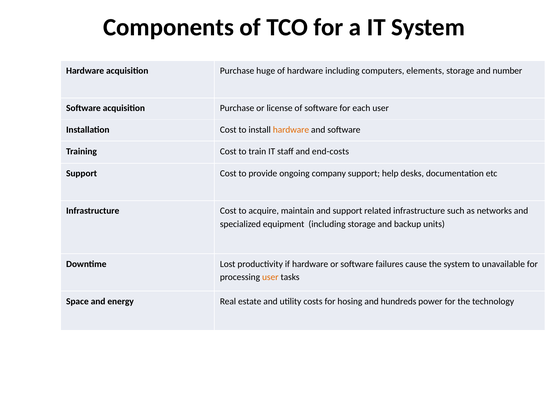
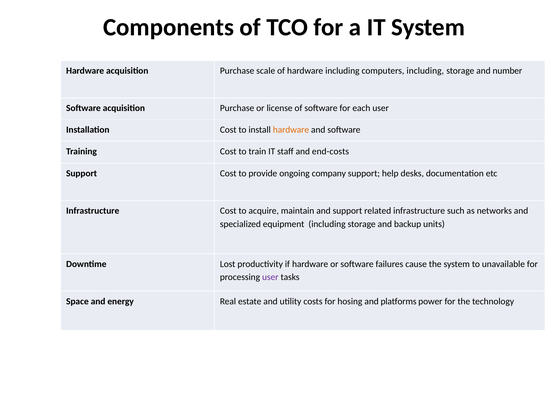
huge: huge -> scale (266, 71)
computers elements: elements -> including (425, 71)
user colour: orange -> purple (270, 277)
hundreds: hundreds -> platforms (399, 302)
